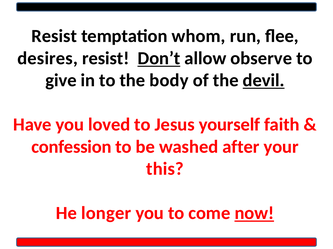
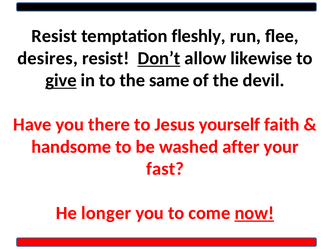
whom: whom -> fleshly (199, 36)
observe: observe -> likewise (261, 58)
give underline: none -> present (61, 81)
body: body -> same (169, 81)
devil underline: present -> none (264, 81)
loved: loved -> there (109, 125)
confession: confession -> handsome (71, 147)
this: this -> fast (165, 169)
